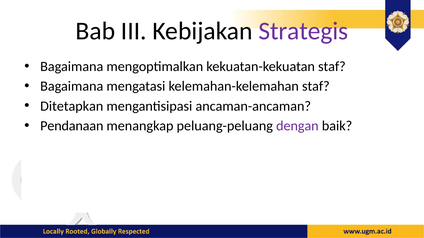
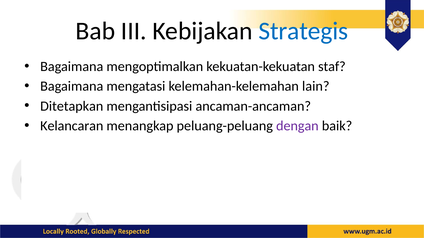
Strategis colour: purple -> blue (303, 31)
kelemahan-kelemahan staf: staf -> lain (316, 87)
Pendanaan: Pendanaan -> Kelancaran (72, 126)
